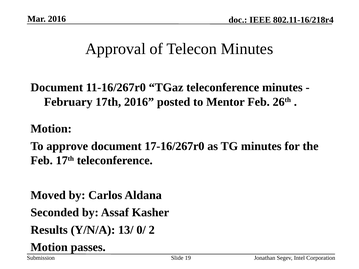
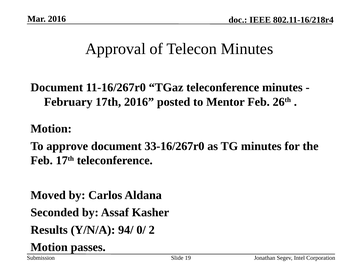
17-16/267r0: 17-16/267r0 -> 33-16/267r0 (174, 146)
13/: 13/ -> 94/ (126, 230)
